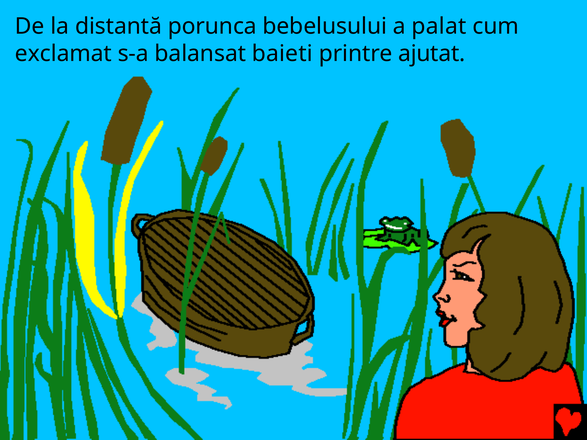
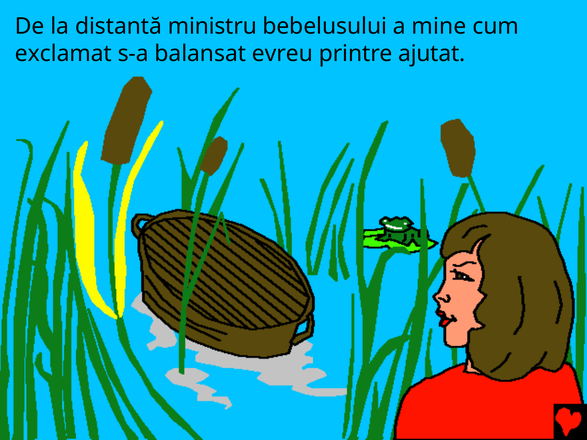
porunca: porunca -> ministru (212, 26)
palat: palat -> mine (439, 26)
baieti: baieti -> evreu (282, 54)
